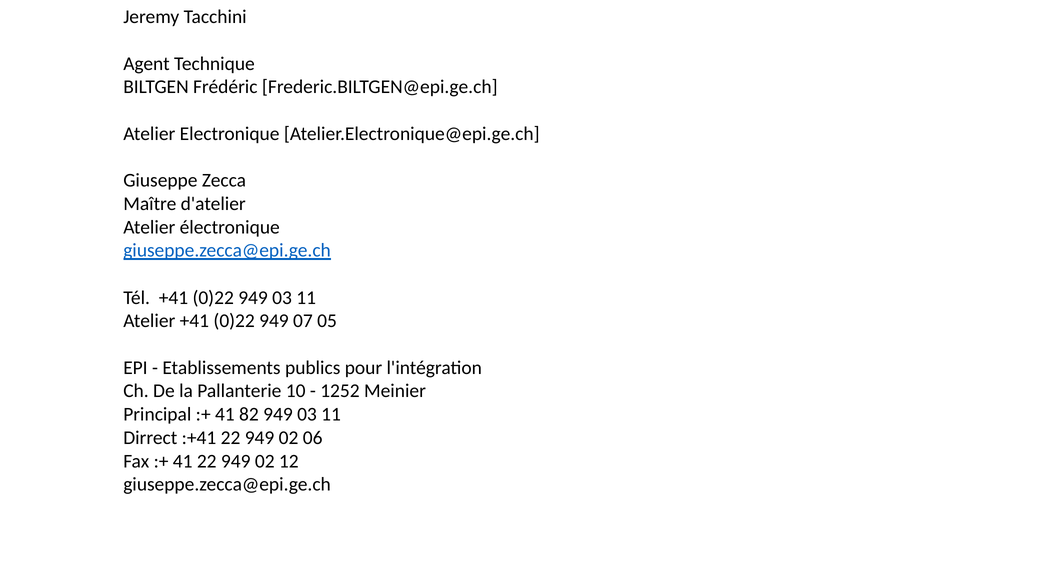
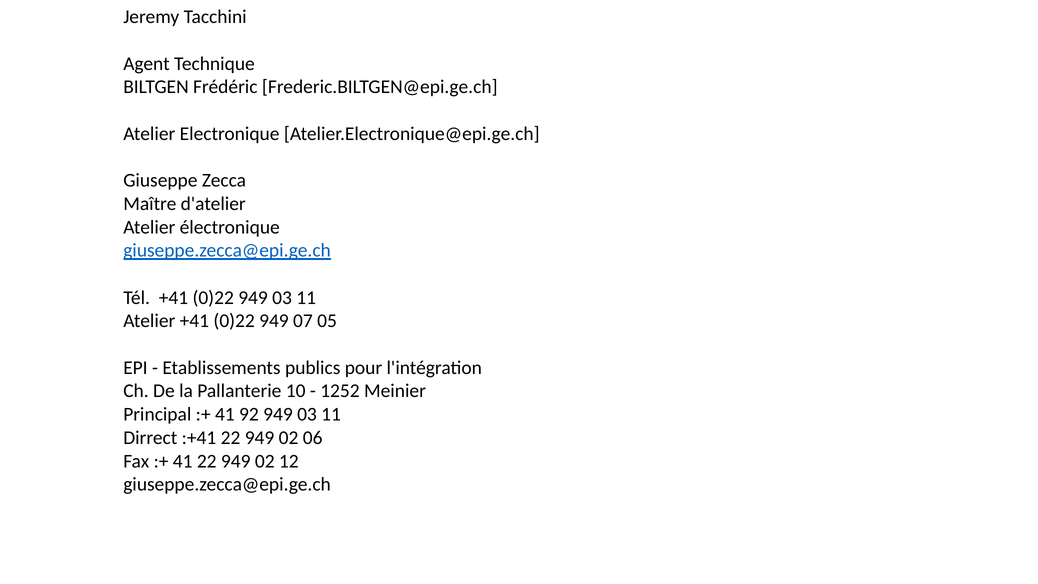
82: 82 -> 92 (249, 414)
